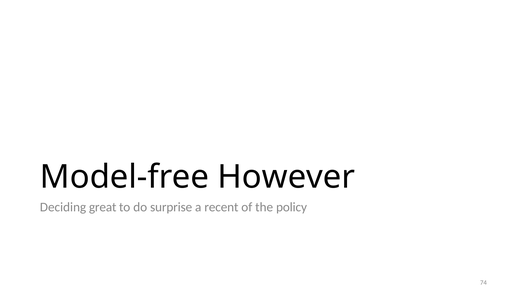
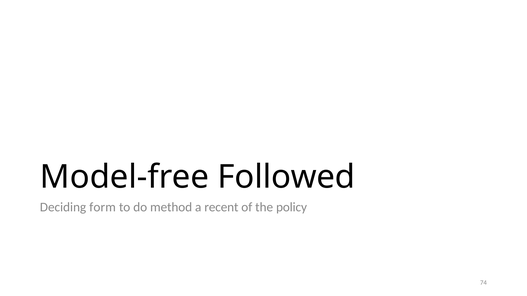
However: However -> Followed (286, 177)
great: great -> form (103, 207)
surprise: surprise -> method (171, 207)
